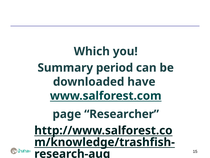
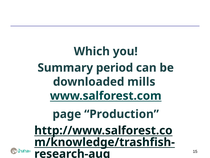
have: have -> mills (141, 82)
Researcher: Researcher -> Production (122, 114)
